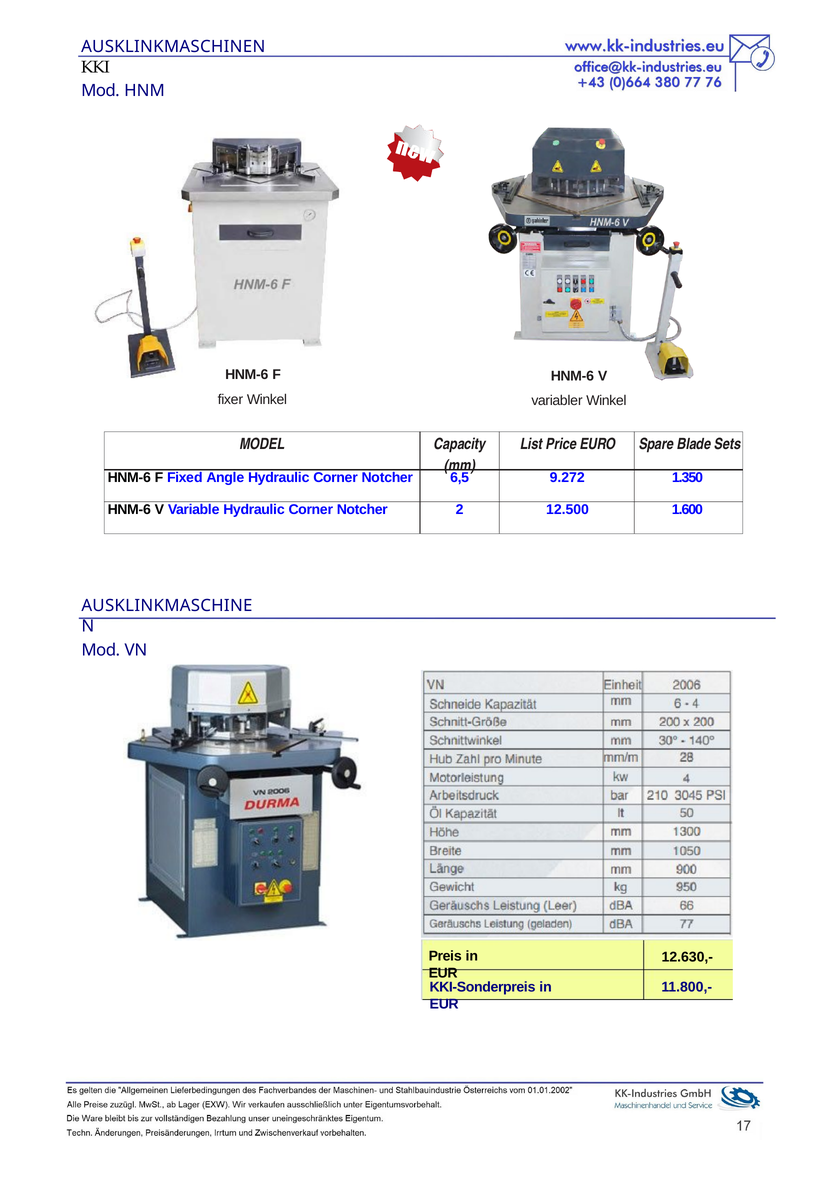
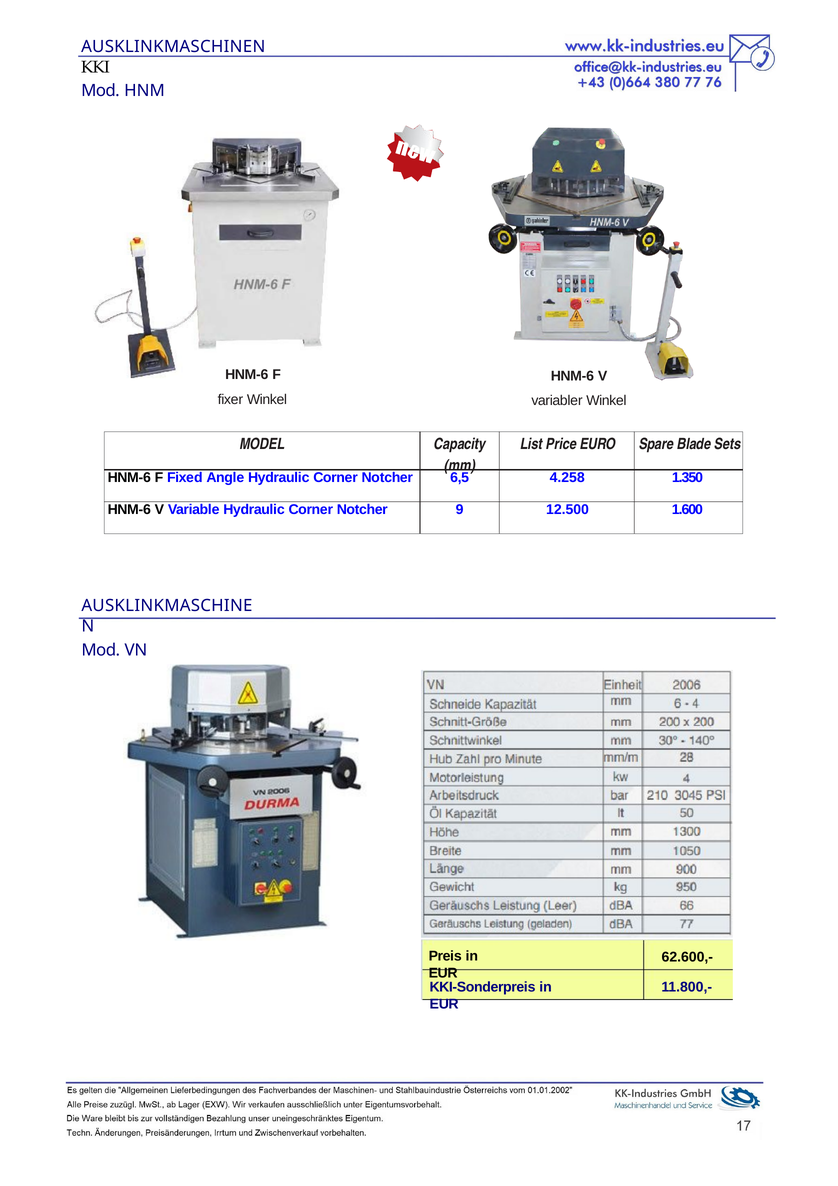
9.272: 9.272 -> 4.258 (567, 478)
2: 2 -> 9 (460, 510)
12.630,-: 12.630,- -> 62.600,- (687, 957)
